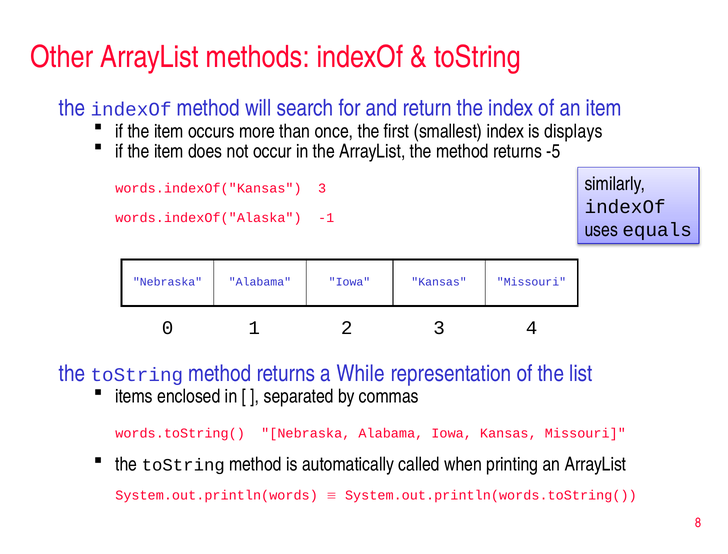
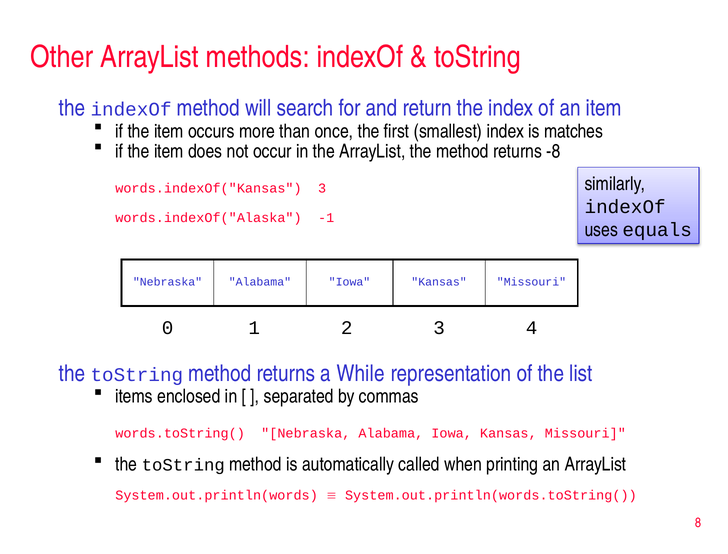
displays: displays -> matches (574, 131)
-5: -5 -> -8 (553, 151)
